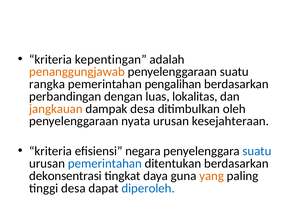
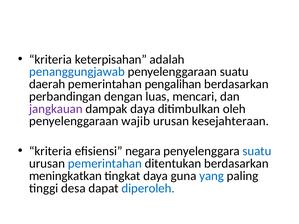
kepentingan: kepentingan -> keterpisahan (111, 59)
penanggungjawab colour: orange -> blue (77, 72)
rangka: rangka -> daerah (47, 84)
lokalitas: lokalitas -> mencari (195, 97)
jangkauan colour: orange -> purple (56, 109)
dampak desa: desa -> daya (143, 109)
nyata: nyata -> wajib (136, 121)
dekonsentrasi: dekonsentrasi -> meningkatkan (65, 176)
yang colour: orange -> blue (212, 176)
